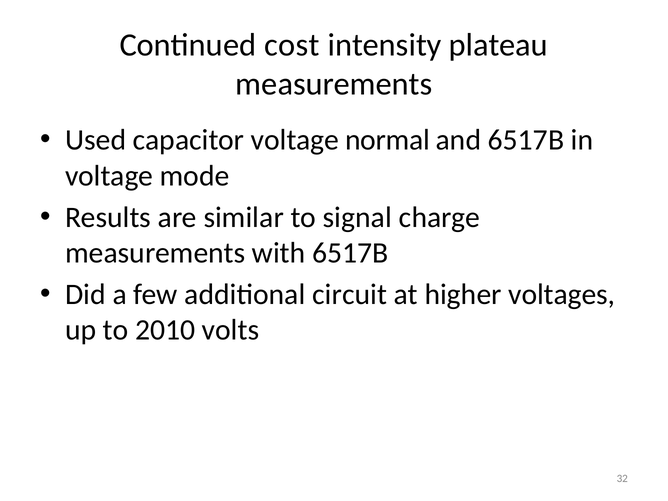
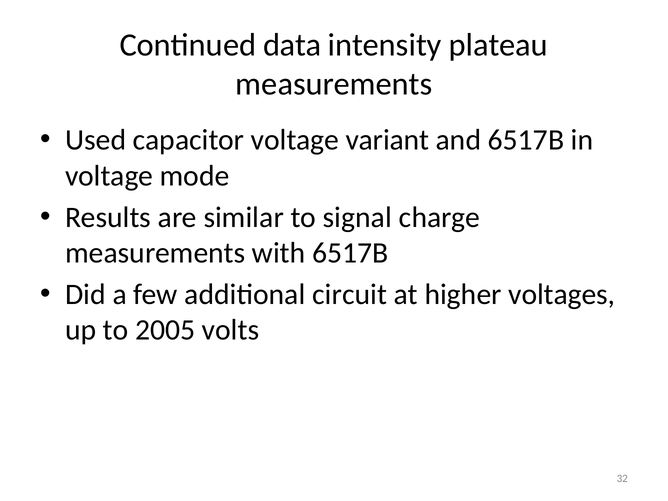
cost: cost -> data (292, 45)
normal: normal -> variant (387, 140)
2010: 2010 -> 2005 (165, 330)
